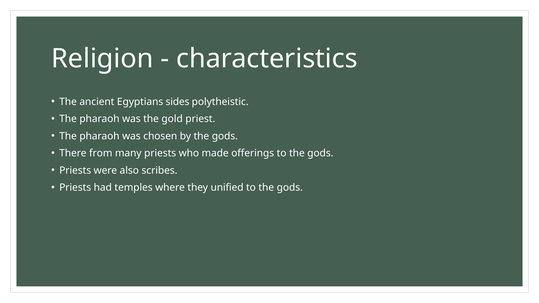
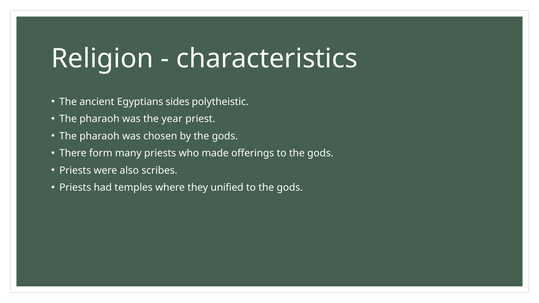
gold: gold -> year (172, 119)
from: from -> form (101, 153)
